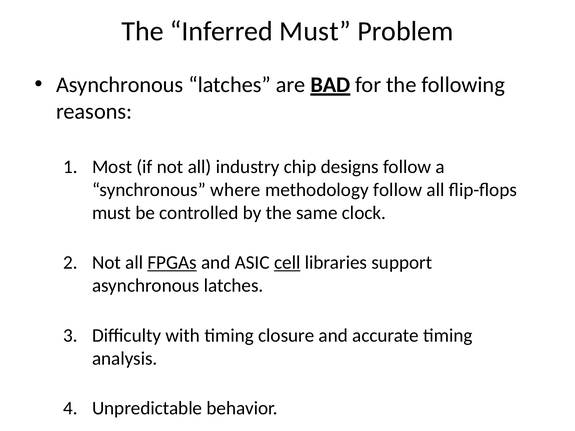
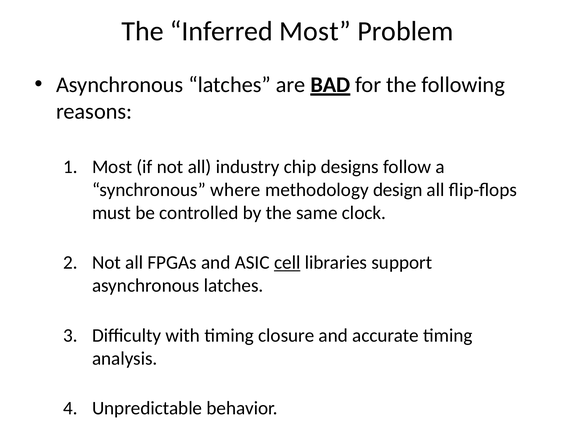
Inferred Must: Must -> Most (315, 31)
methodology follow: follow -> design (398, 190)
FPGAs underline: present -> none (172, 263)
